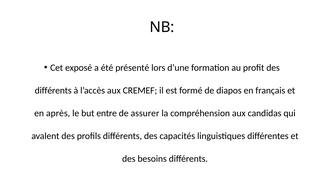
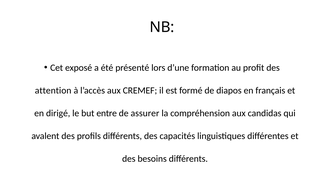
différents: différents -> attention (53, 90)
après: après -> dirigé (58, 113)
